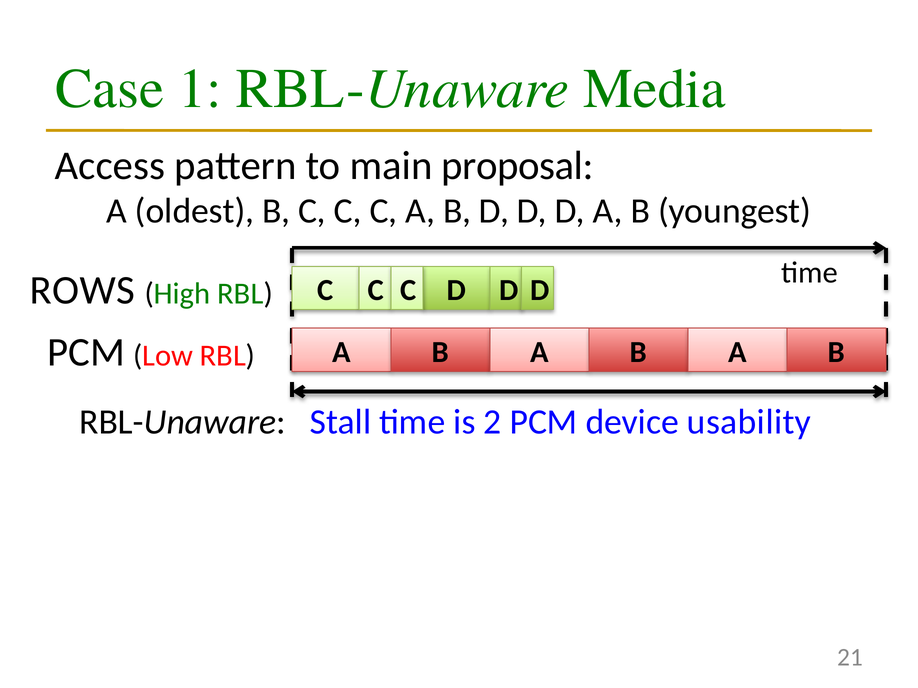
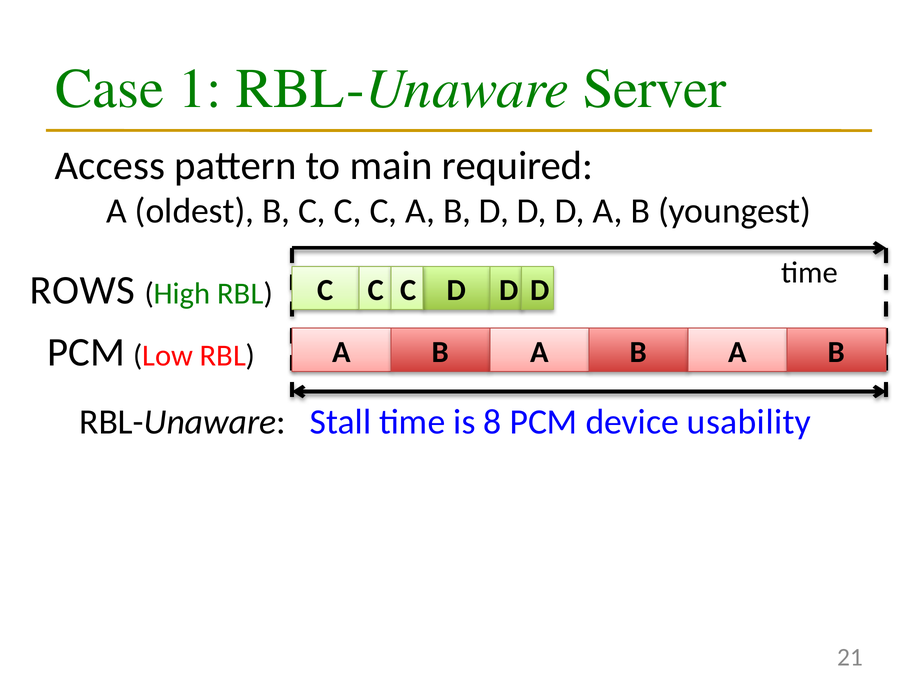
Media: Media -> Server (655, 89)
proposal: proposal -> required (517, 166)
2: 2 -> 8 (492, 422)
